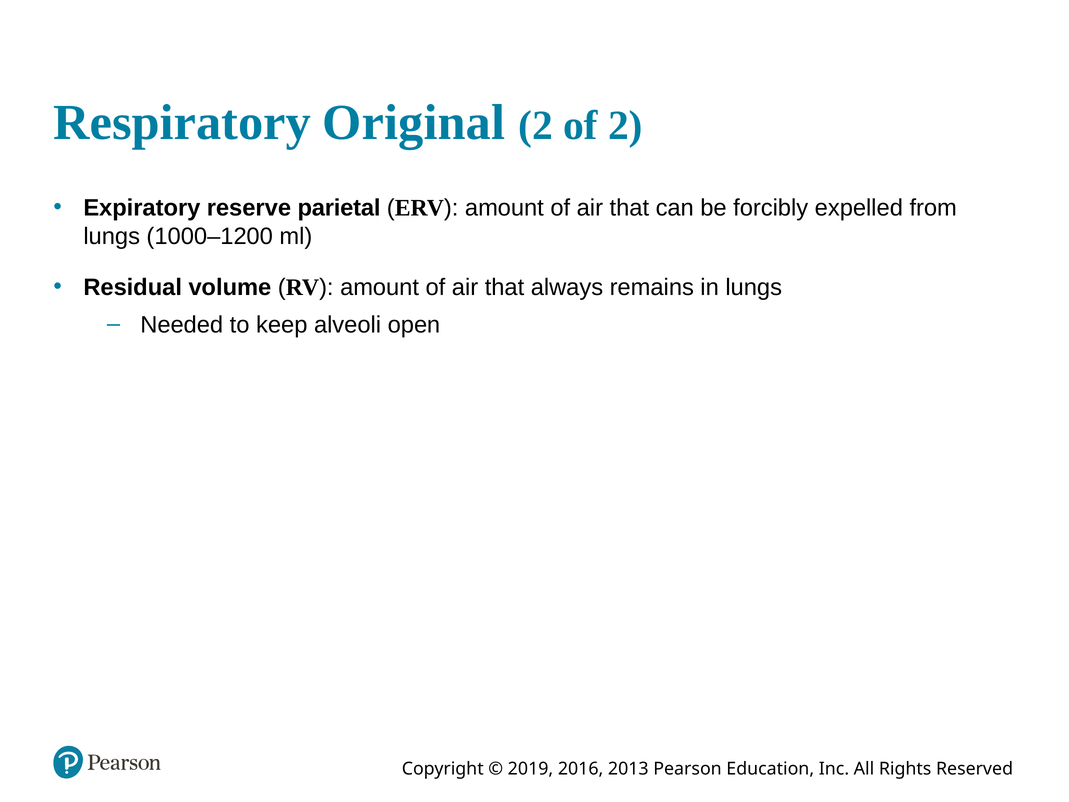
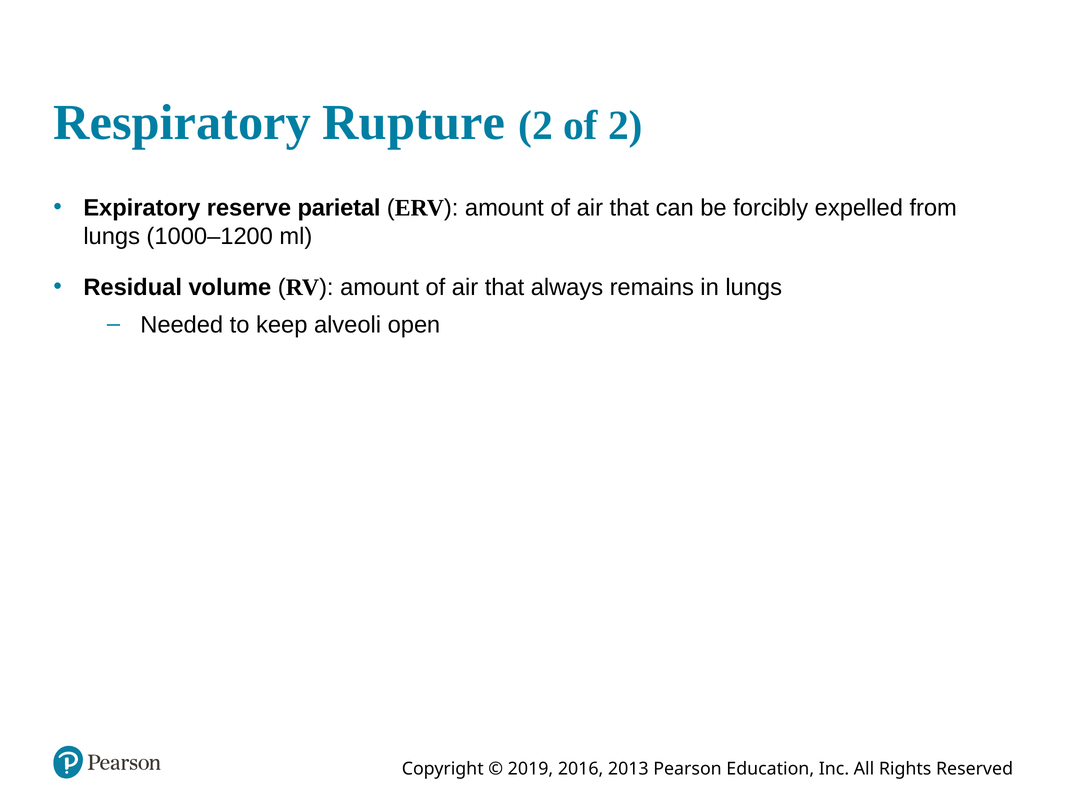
Original: Original -> Rupture (414, 122)
